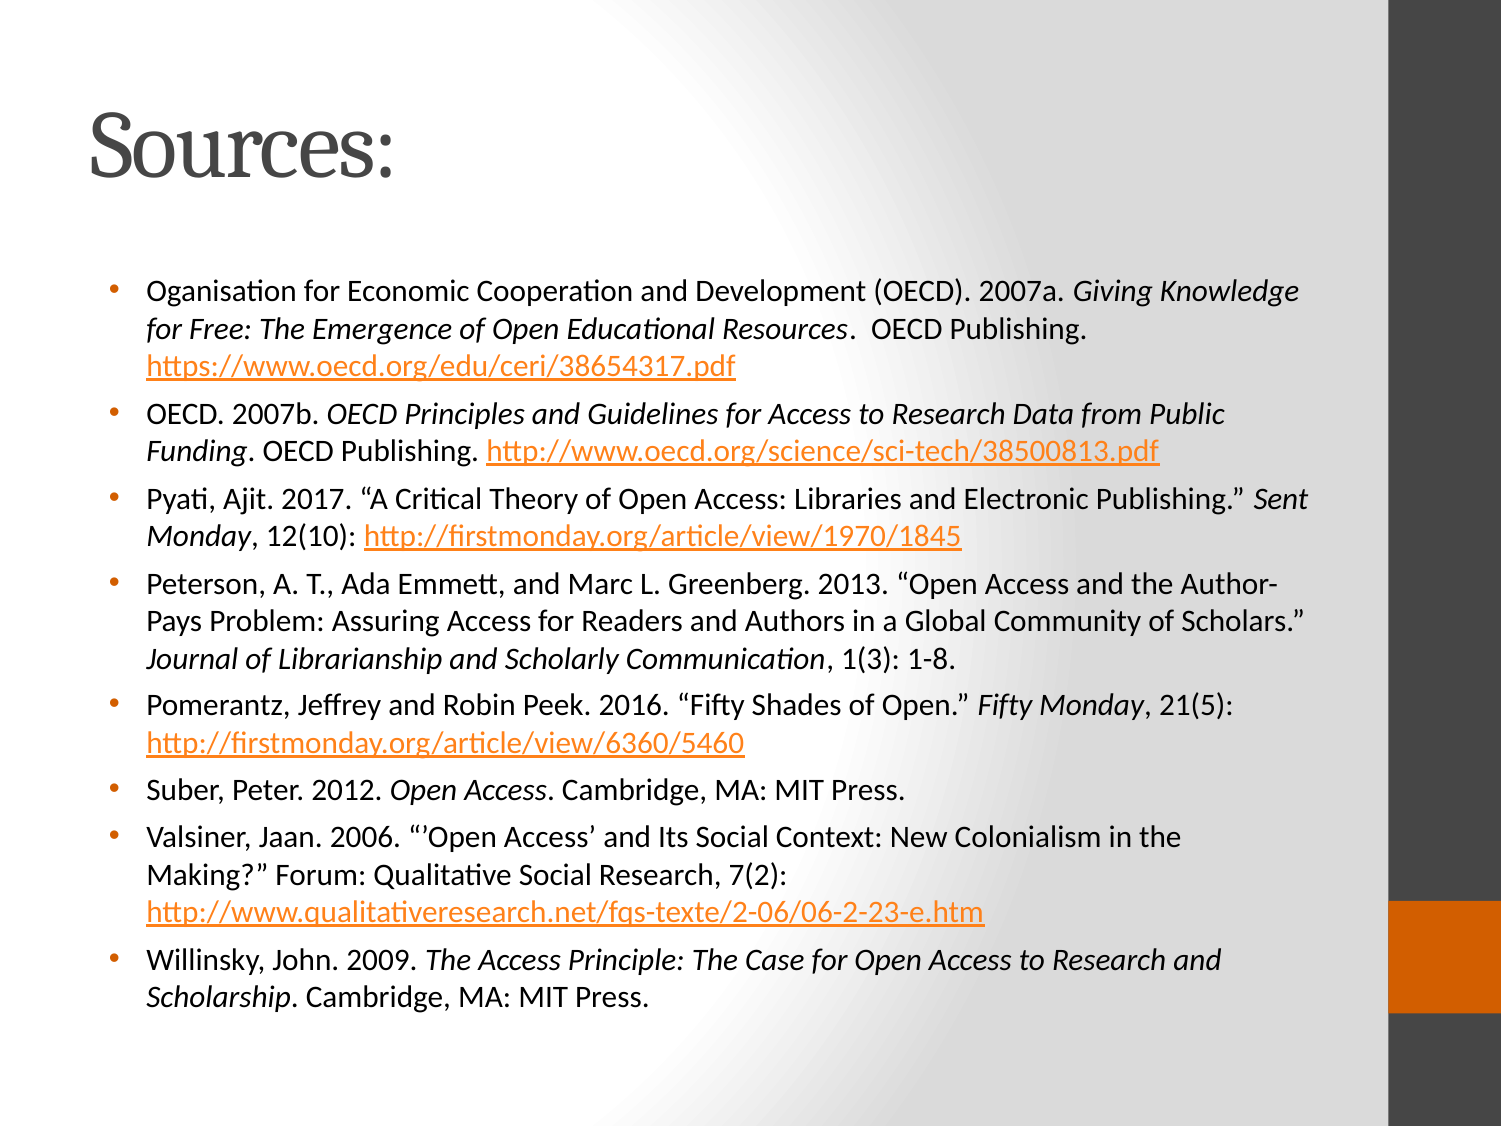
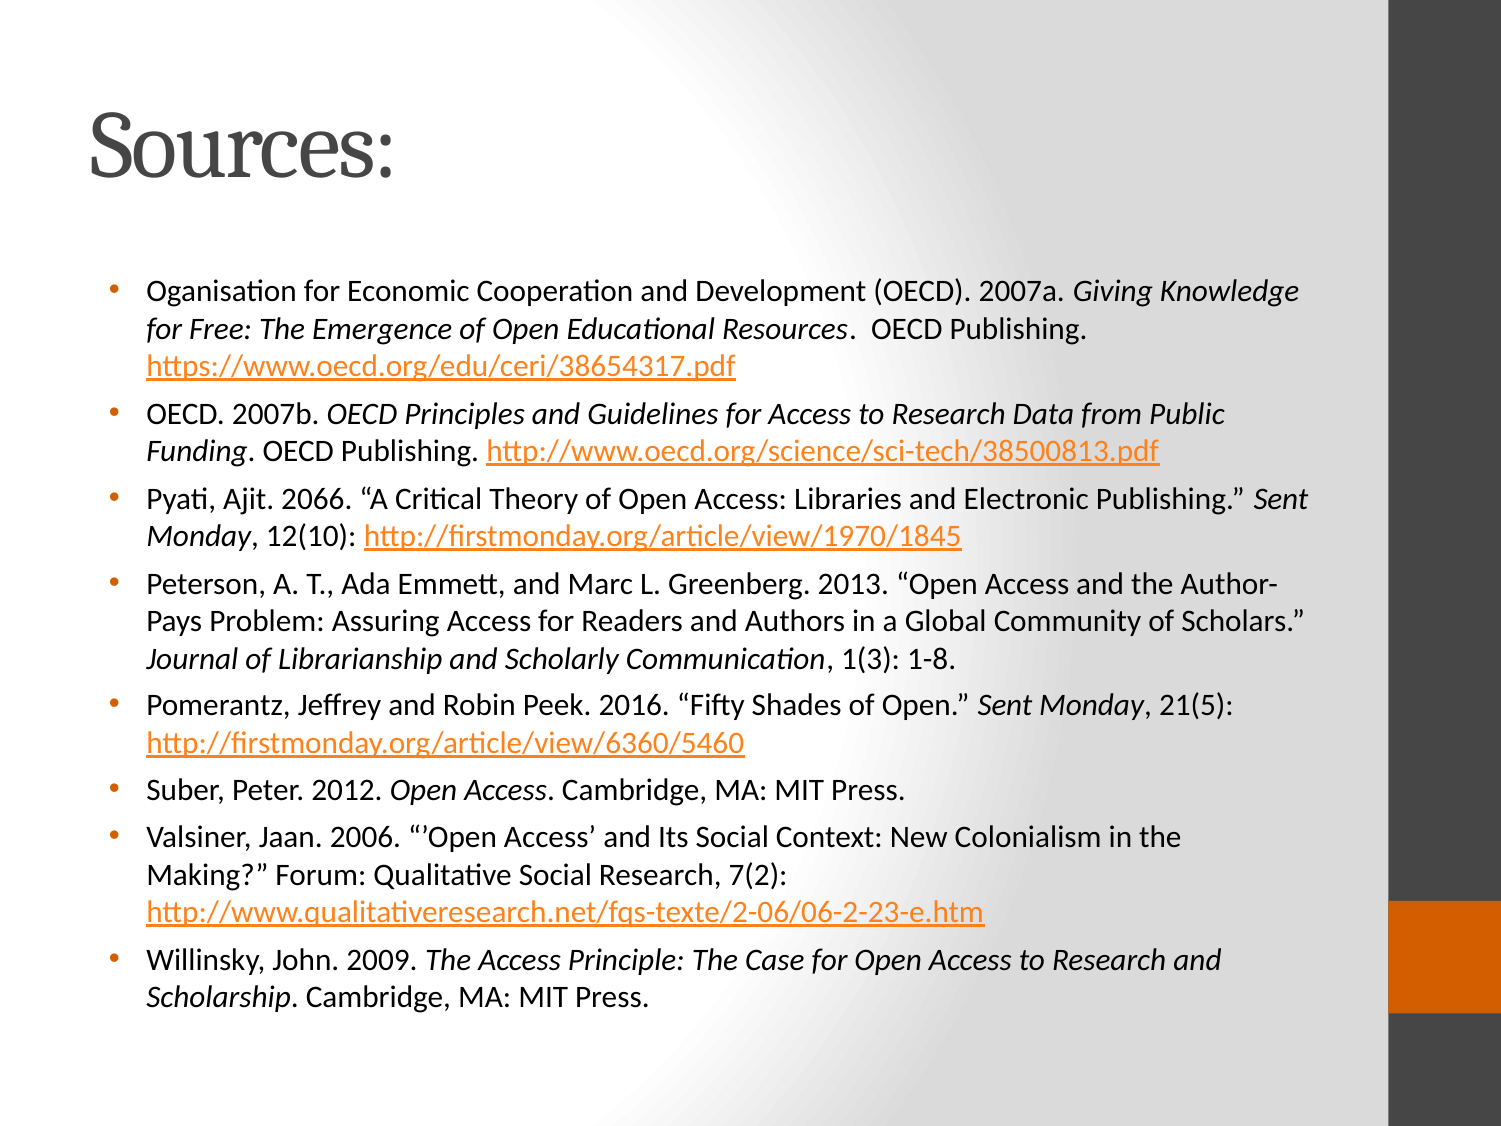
2017: 2017 -> 2066 (317, 499)
Open Fifty: Fifty -> Sent (1005, 705)
